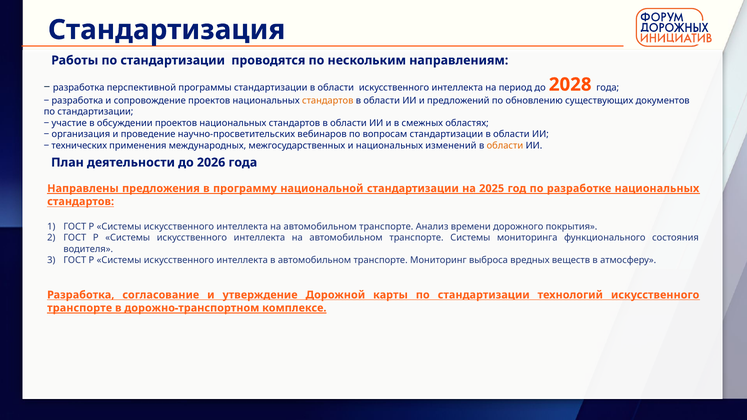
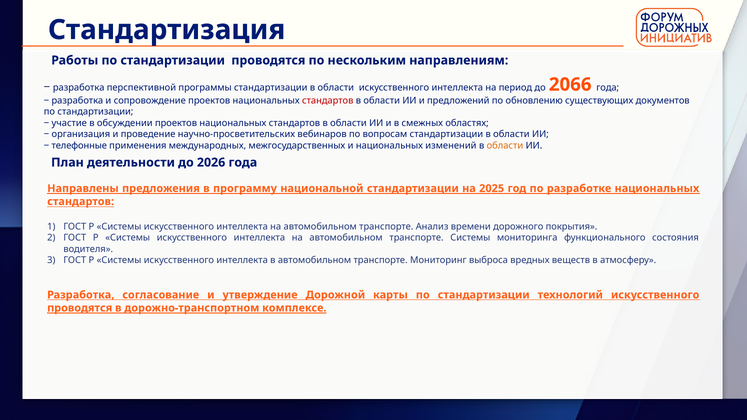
2028: 2028 -> 2066 (570, 85)
стандартов colour: orange -> red (328, 101)
технических: технических -> телефонные (79, 146)
транспорте: транспорте -> проводятся (80, 308)
